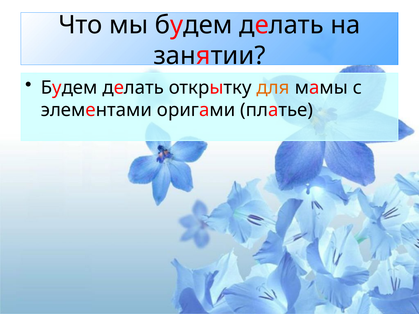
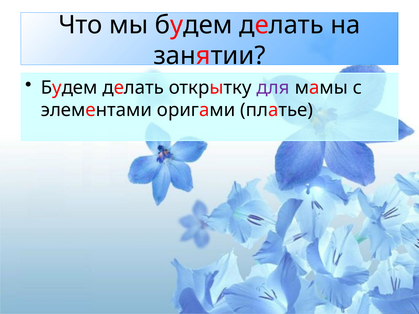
для colour: orange -> purple (273, 88)
